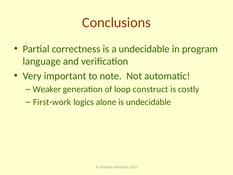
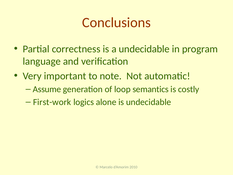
Weaker: Weaker -> Assume (47, 89)
construct: construct -> semantics (151, 89)
